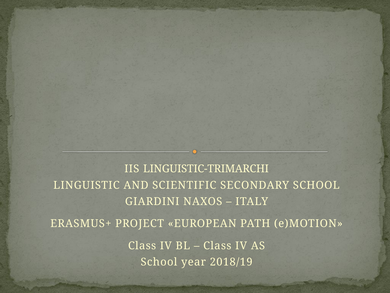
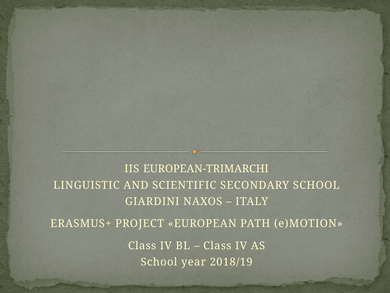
LINGUISTIC-TRIMARCHI: LINGUISTIC-TRIMARCHI -> EUROPEAN-TRIMARCHI (206, 169)
